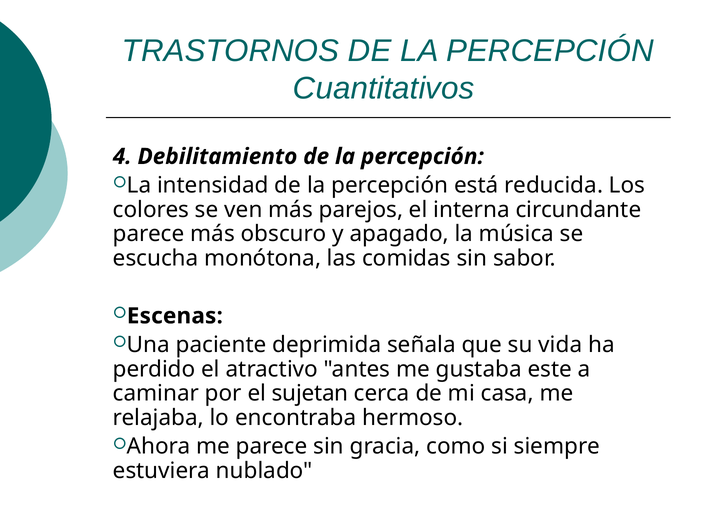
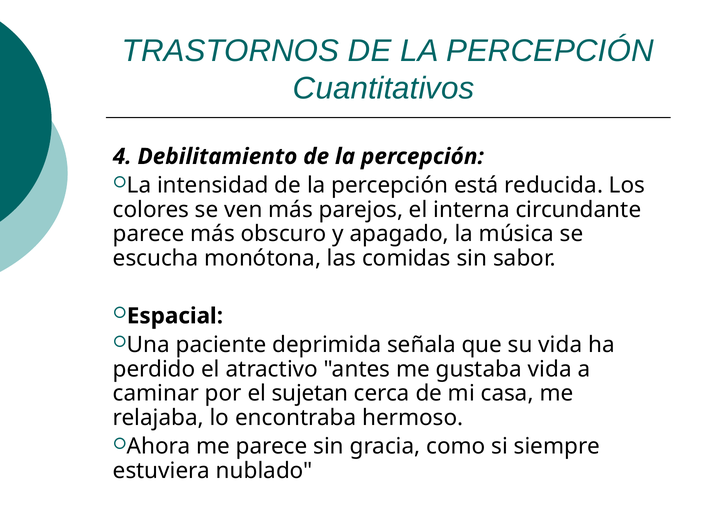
Escenas: Escenas -> Espacial (175, 316)
gustaba este: este -> vida (550, 369)
